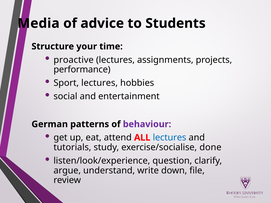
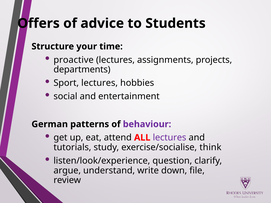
Media: Media -> Offers (39, 23)
performance: performance -> departments (82, 70)
lectures colour: blue -> purple (170, 138)
done: done -> think (210, 147)
